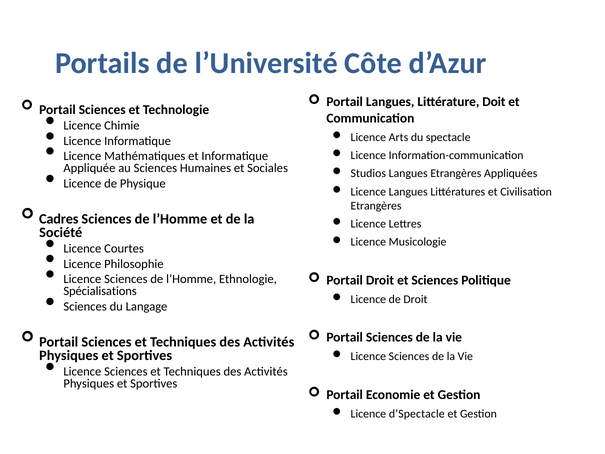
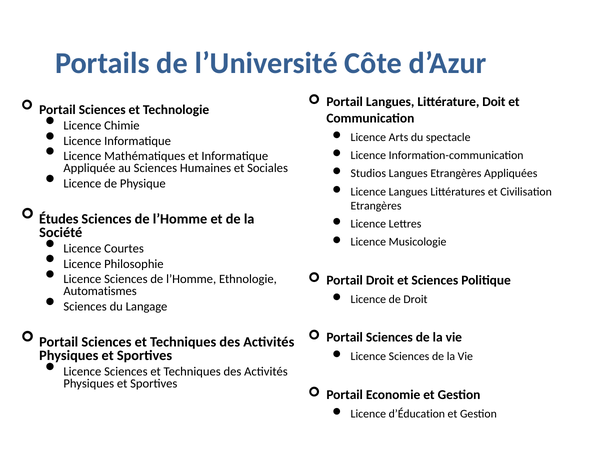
Cadres: Cadres -> Études (59, 219)
Spécialisations: Spécialisations -> Automatismes (100, 291)
d’Spectacle: d’Spectacle -> d’Éducation (417, 413)
